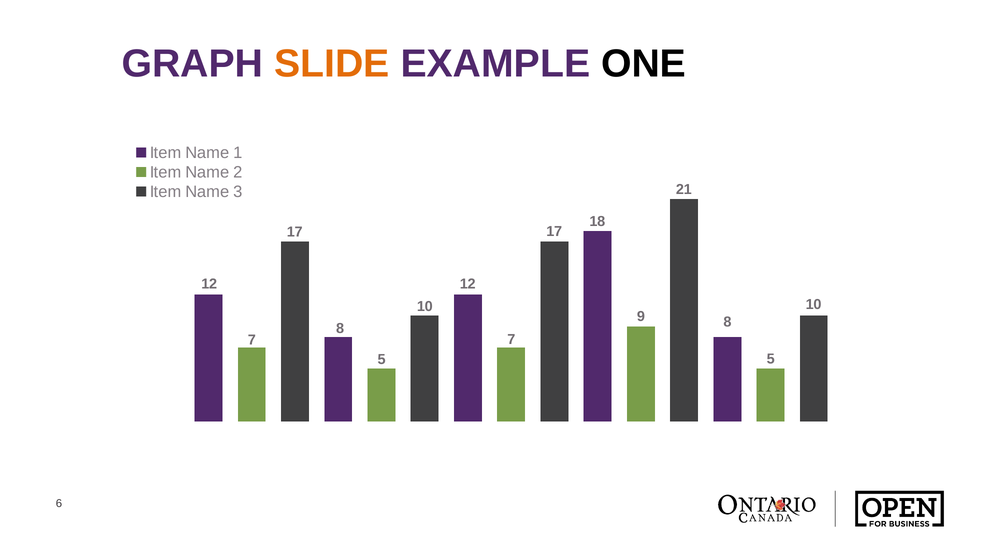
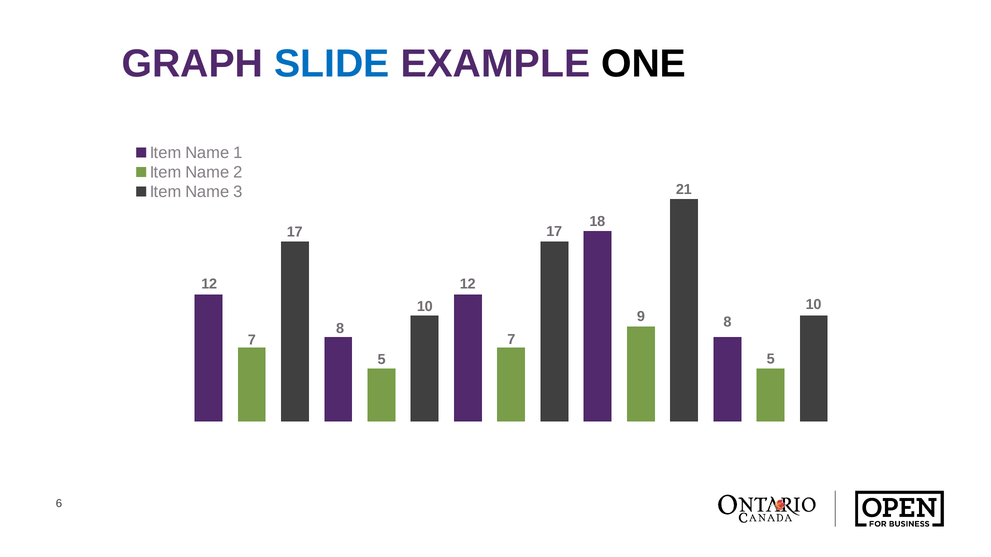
SLIDE colour: orange -> blue (332, 64)
